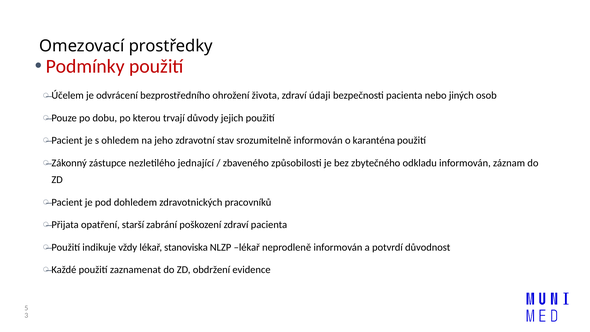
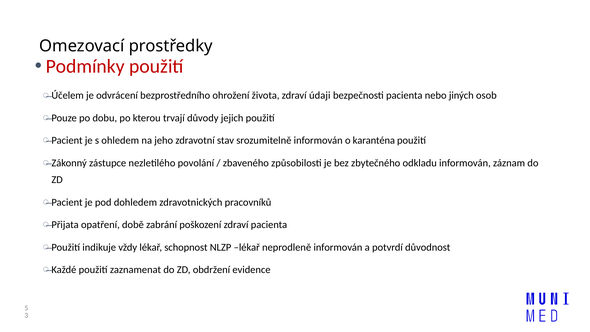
jednající: jednající -> povolání (196, 163)
starší: starší -> době (133, 225)
stanoviska: stanoviska -> schopnost (186, 247)
